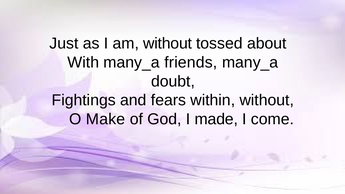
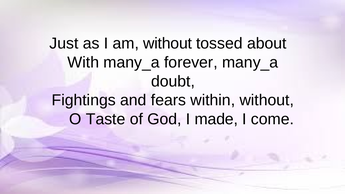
friends: friends -> forever (191, 62)
Make: Make -> Taste (106, 119)
